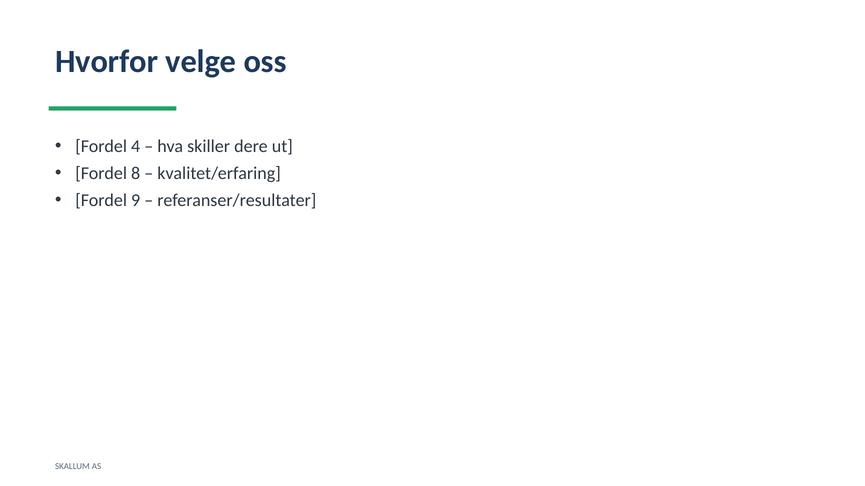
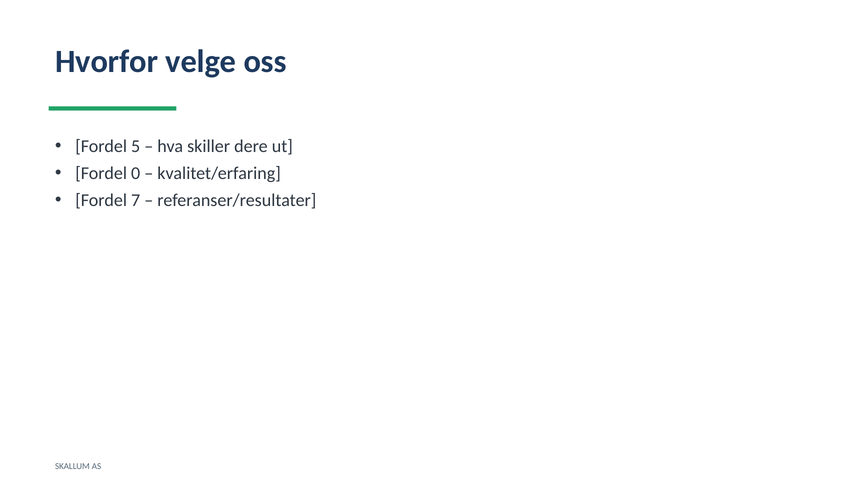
4: 4 -> 5 (136, 147)
8: 8 -> 0 (136, 174)
9: 9 -> 7 (136, 201)
